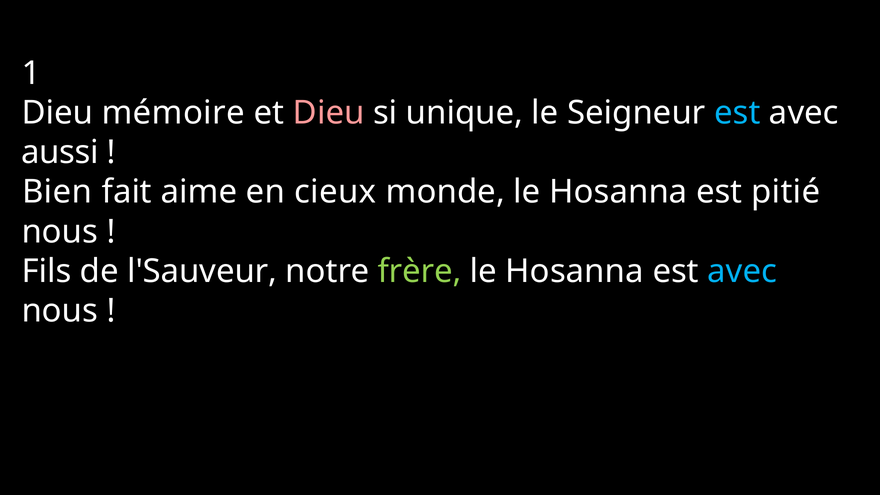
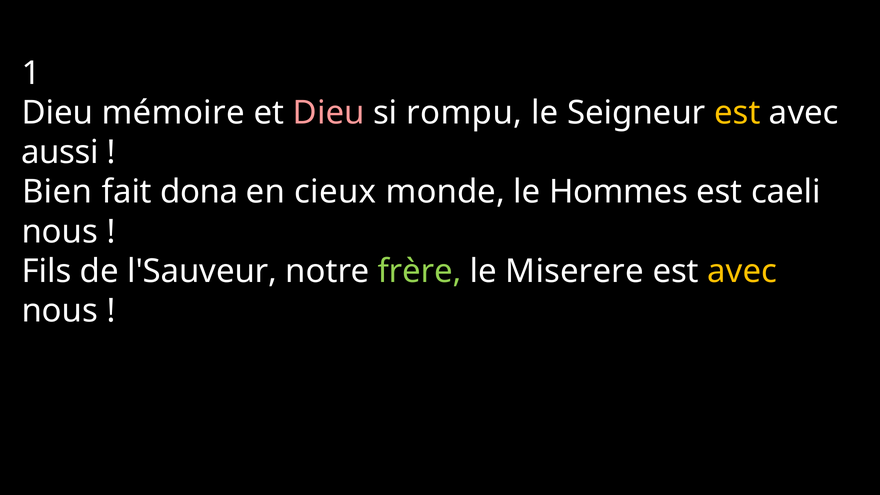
unique: unique -> rompu (464, 113)
est colour: light blue -> yellow (737, 113)
aime: aime -> dona (199, 192)
monde le Hosanna: Hosanna -> Hommes (618, 192)
pitié: pitié -> caeli (786, 192)
Hosanna: Hosanna -> Miserere (575, 271)
avec colour: light blue -> yellow (742, 271)
